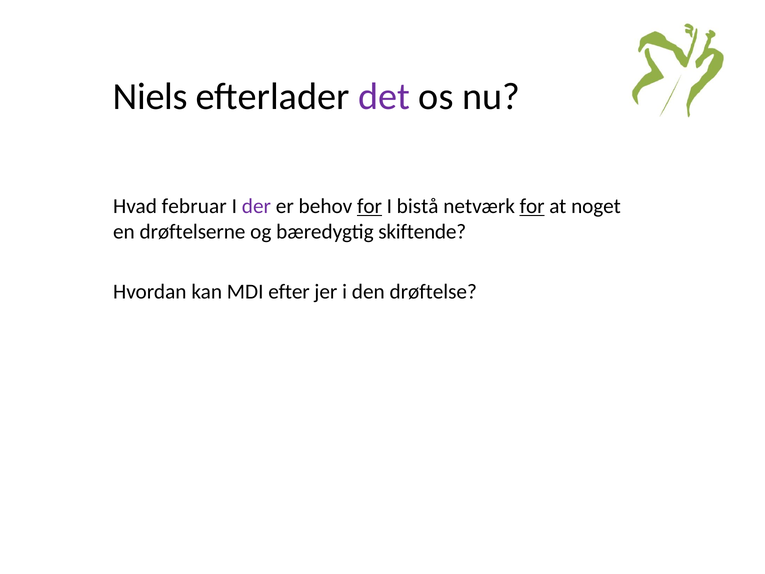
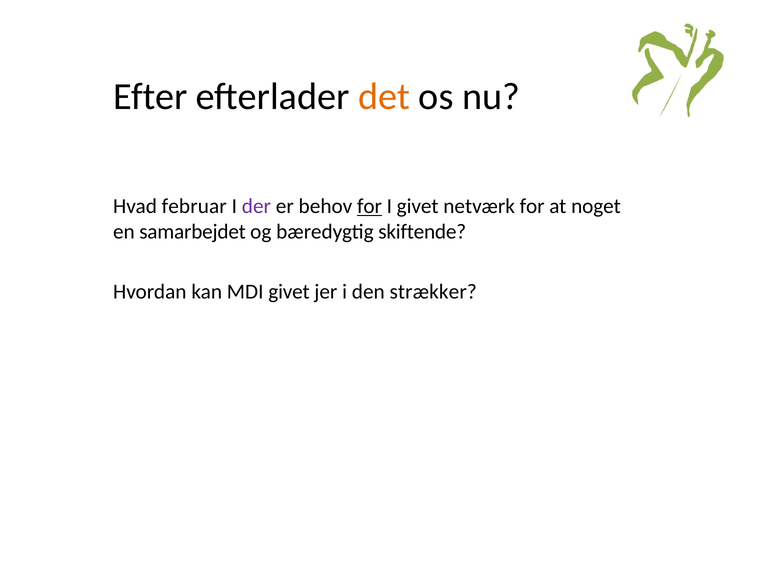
Niels: Niels -> Efter (150, 97)
det colour: purple -> orange (384, 97)
I bistå: bistå -> givet (418, 206)
for underline: present -> none (532, 206)
drøftelserne: drøftelserne -> samarbejdet (193, 232)
MDI efter: efter -> givet (289, 291)
drøftelse: drøftelse -> strækker (433, 291)
